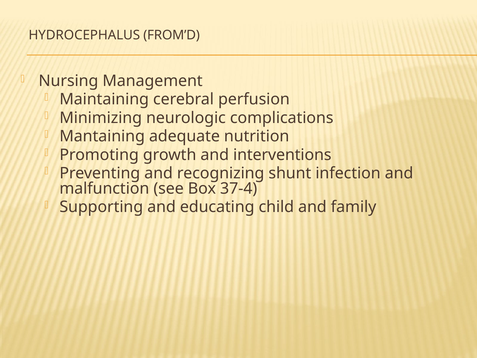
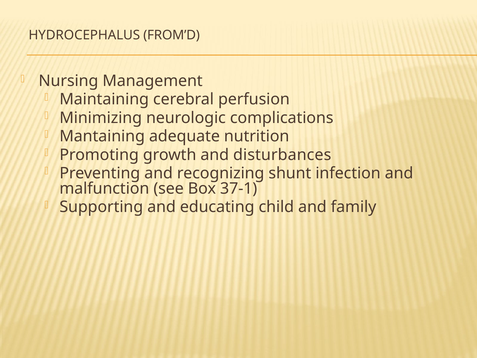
interventions: interventions -> disturbances (282, 155)
37-4: 37-4 -> 37-1 (239, 188)
